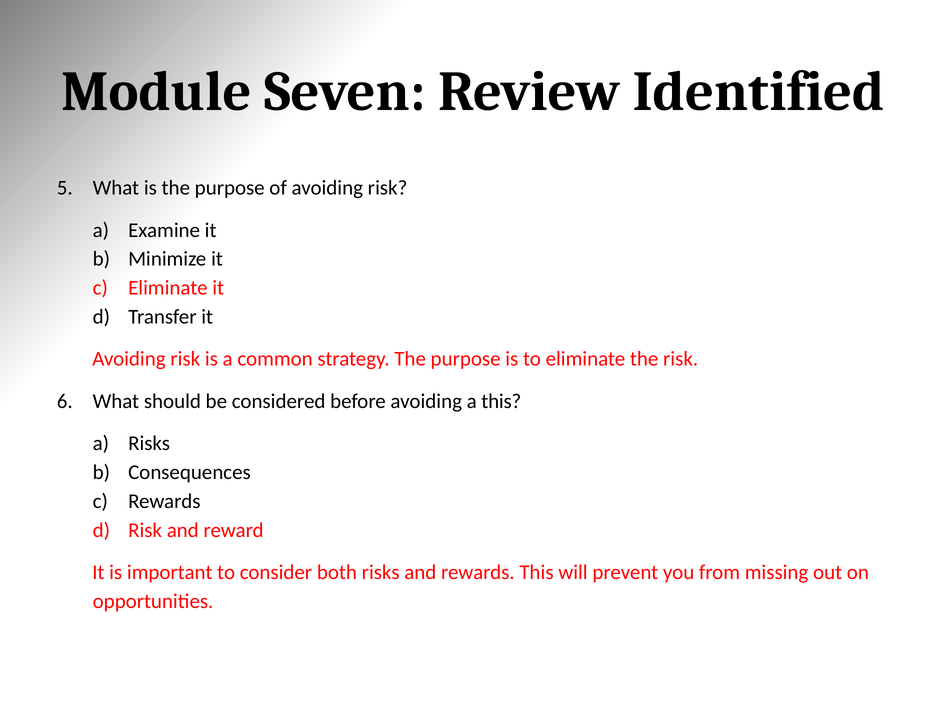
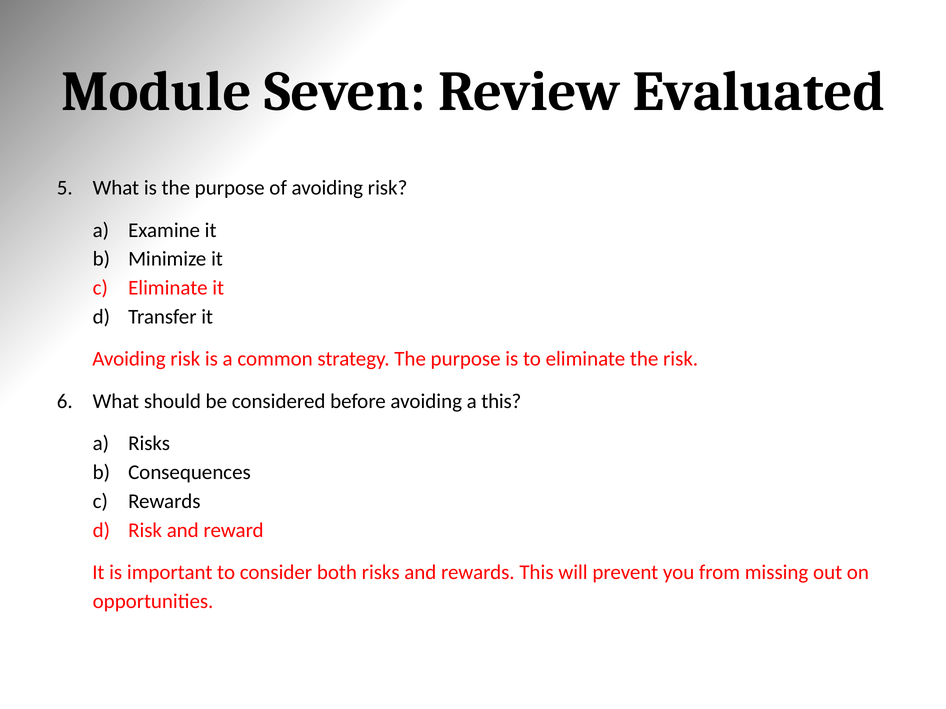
Identified: Identified -> Evaluated (759, 91)
